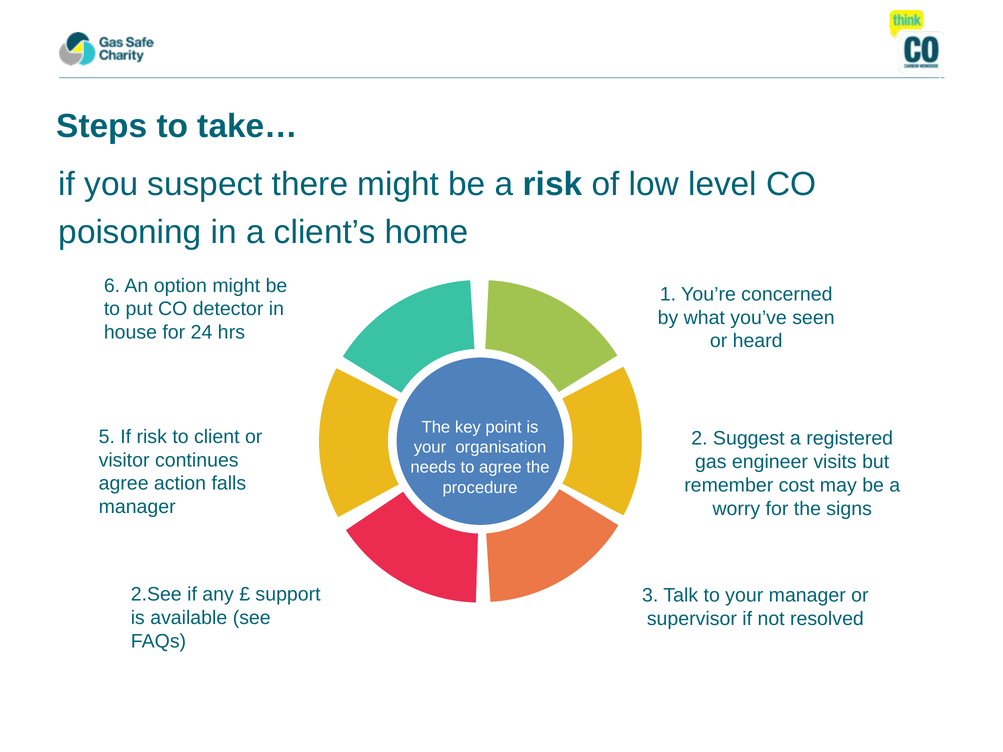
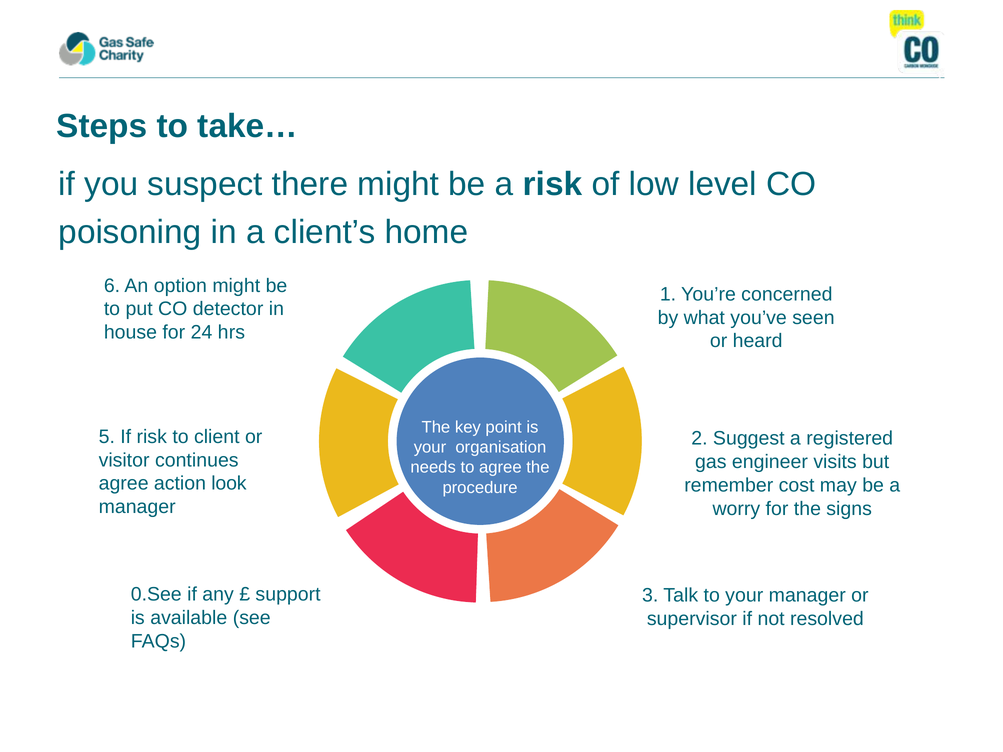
falls: falls -> look (229, 484)
2.See: 2.See -> 0.See (156, 595)
